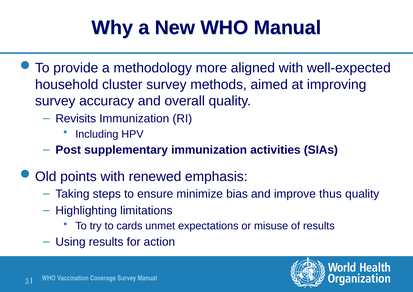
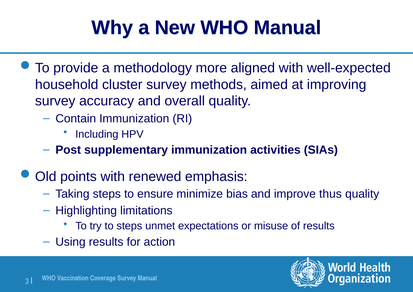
Revisits: Revisits -> Contain (76, 119)
to cards: cards -> steps (129, 226)
